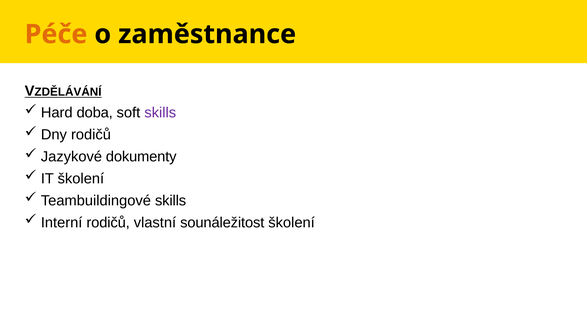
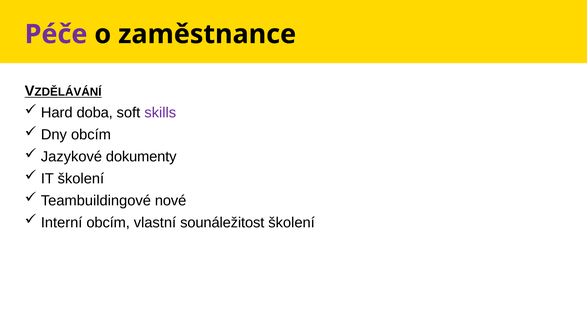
Péče colour: orange -> purple (56, 34)
Dny rodičů: rodičů -> obcím (91, 135)
Teambuildingové skills: skills -> nové (171, 201)
Interní rodičů: rodičů -> obcím (108, 223)
